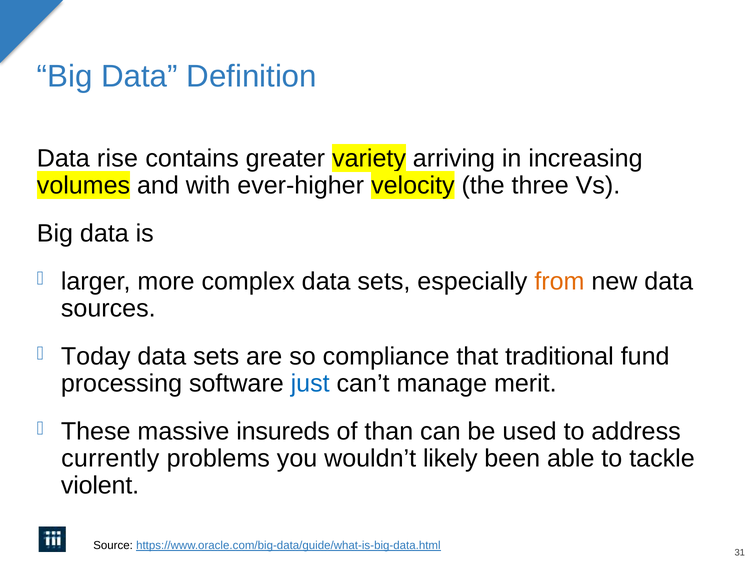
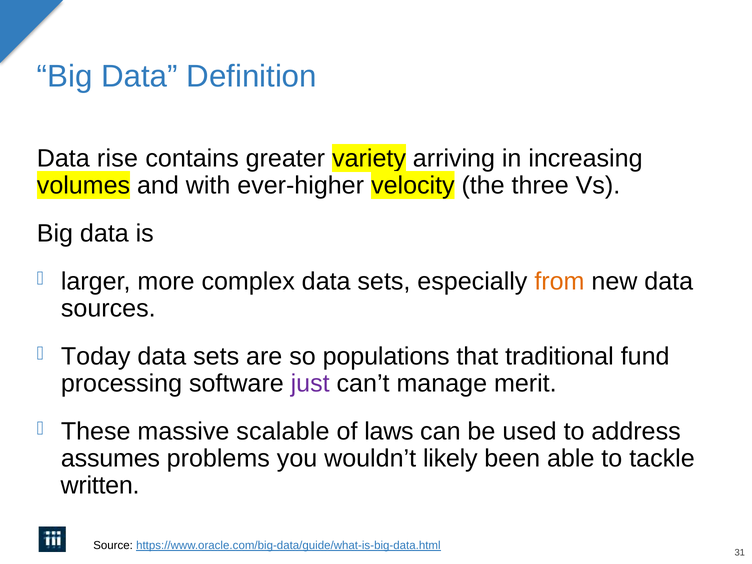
compliance: compliance -> populations (386, 356)
just colour: blue -> purple (310, 383)
insureds: insureds -> scalable (283, 431)
than: than -> laws (389, 431)
currently: currently -> assumes (110, 458)
violent: violent -> written (100, 486)
